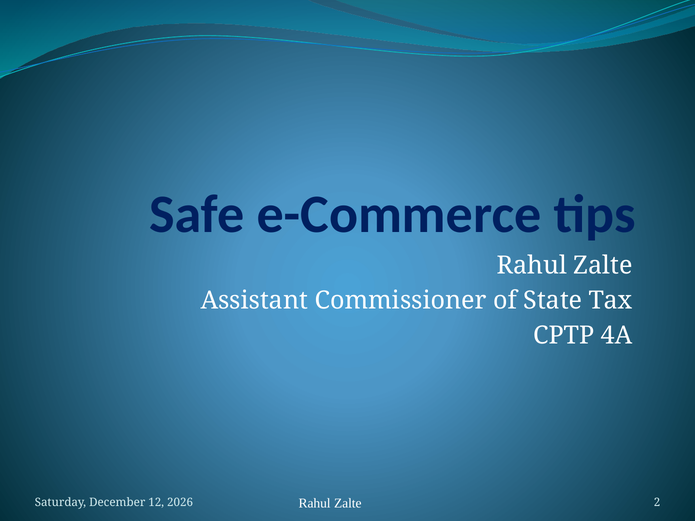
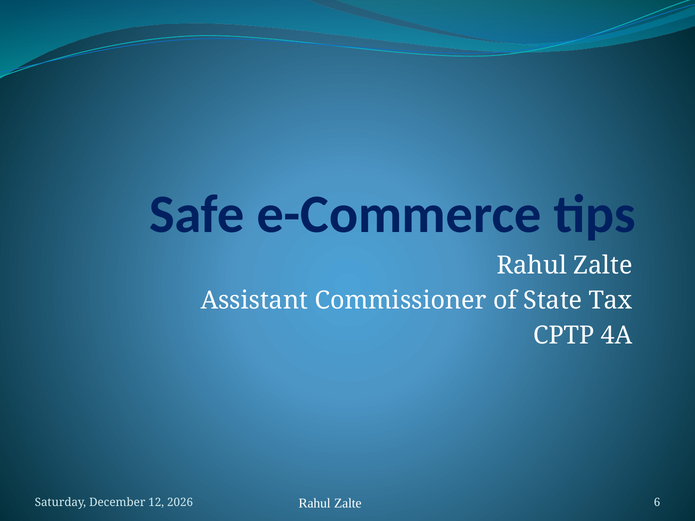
2: 2 -> 6 (657, 503)
